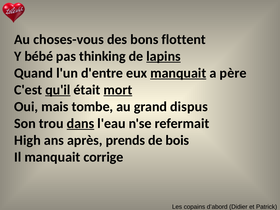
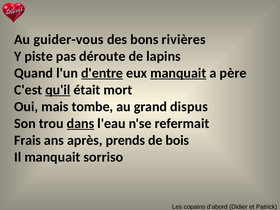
choses-vous: choses-vous -> guider-vous (68, 39)
flottent: flottent -> rivières (184, 39)
bébé: bébé -> piste (39, 56)
thinking: thinking -> déroute (102, 56)
lapins underline: present -> none (164, 56)
d'entre underline: none -> present (102, 73)
mort underline: present -> none (118, 90)
High: High -> Frais (28, 140)
corrige: corrige -> sorriso (103, 157)
